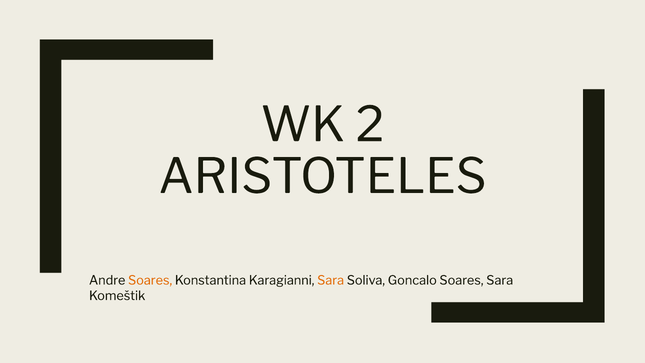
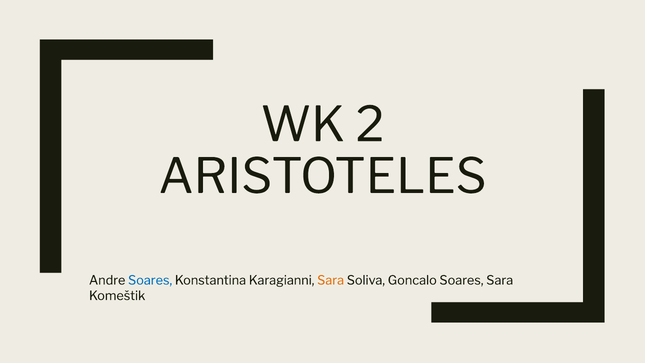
Soares colour: orange -> blue (150, 280)
